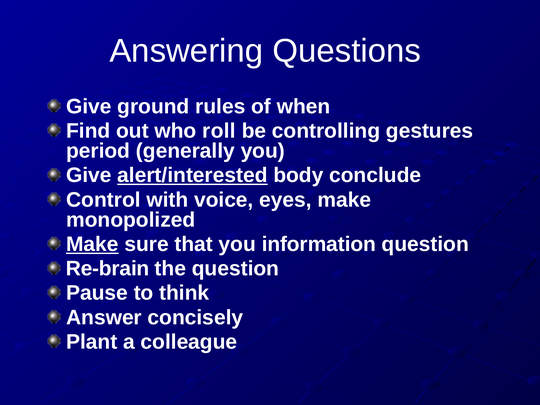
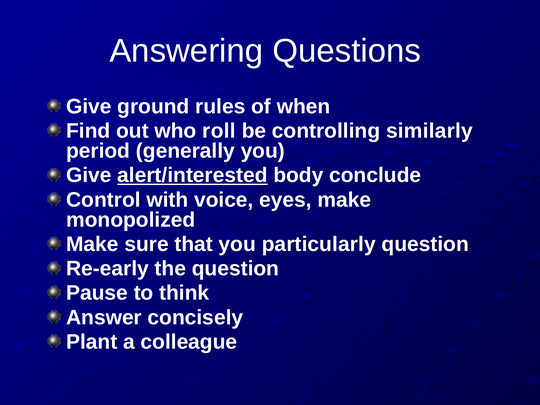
gestures: gestures -> similarly (429, 131)
Make underline: present -> none (92, 244)
information: information -> particularly (319, 244)
Re-brain: Re-brain -> Re-early (107, 269)
